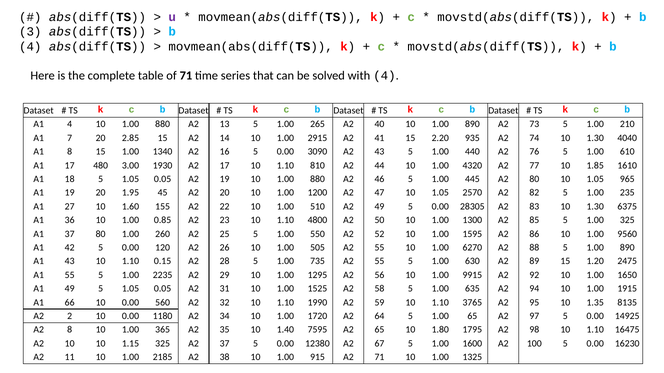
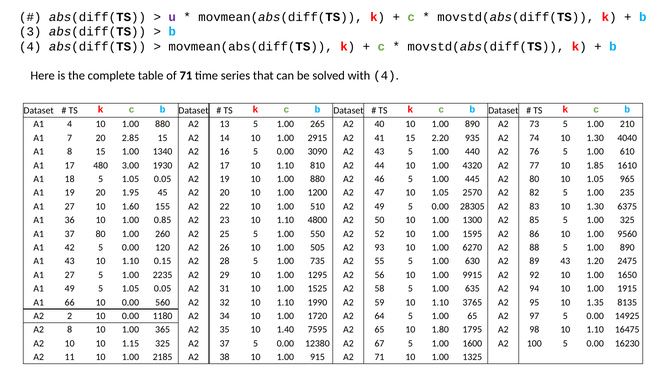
505 A2 55: 55 -> 93 (379, 248)
89 15: 15 -> 43 (565, 262)
55: 55 -> 27 (70, 275)
